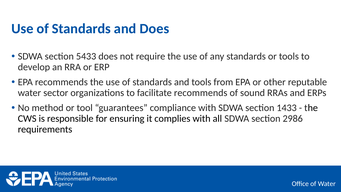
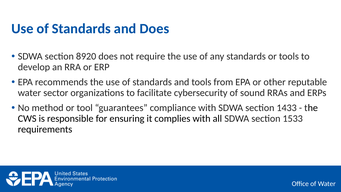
5433: 5433 -> 8920 (86, 56)
facilitate recommends: recommends -> cybersecurity (201, 93)
2986: 2986 -> 1533 (293, 118)
